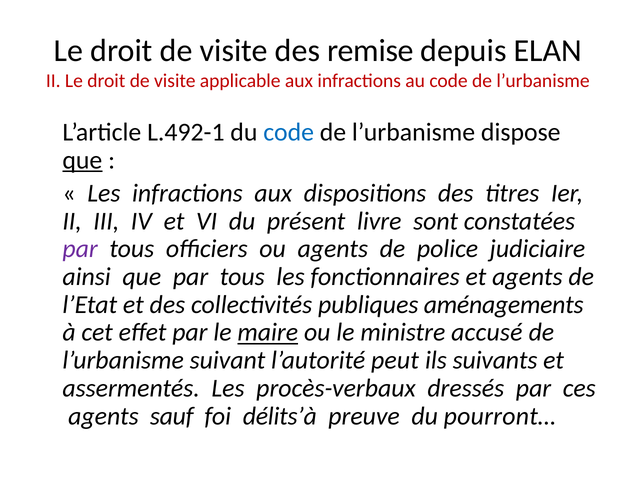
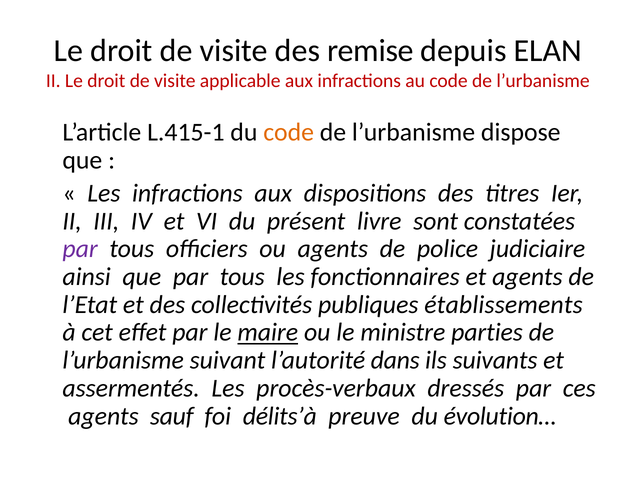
L.492-1: L.492-1 -> L.415-1 (186, 132)
code colour: blue -> orange (289, 132)
que underline: present -> none (82, 160)
aménagements: aménagements -> établissements (503, 305)
accusé: accusé -> parties (487, 332)
peut: peut -> dans (395, 360)
pourront…: pourront… -> évolution… (500, 416)
